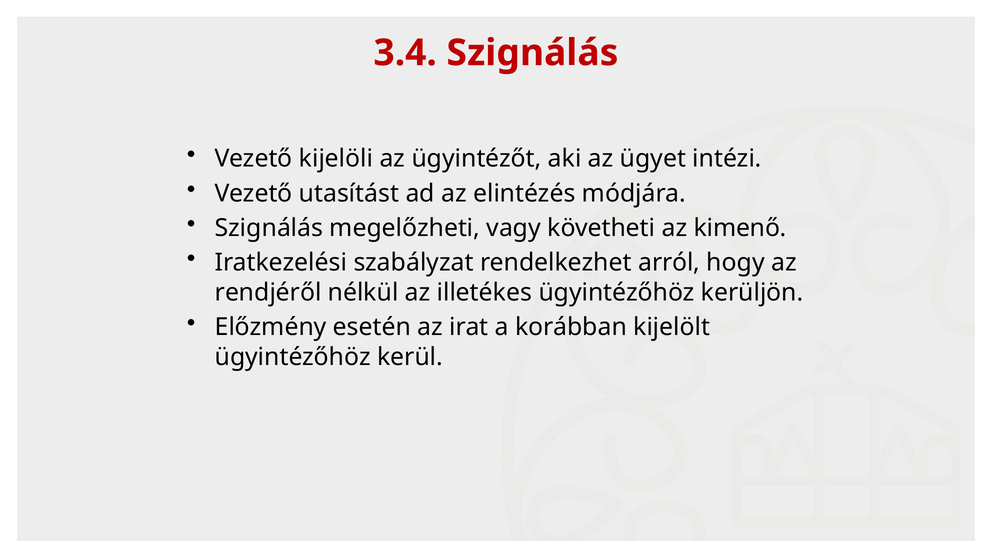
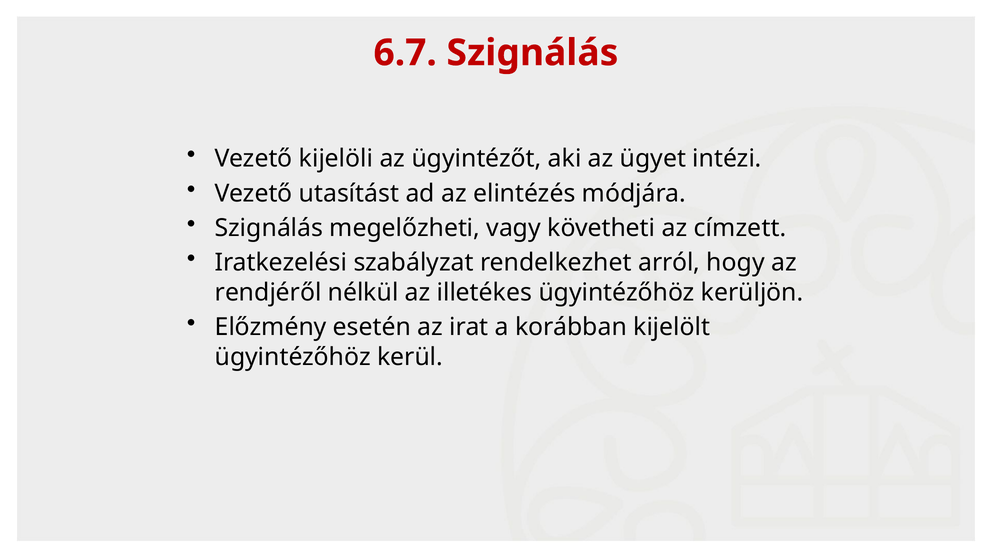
3.4: 3.4 -> 6.7 (405, 53)
kimenő: kimenő -> címzett (740, 228)
